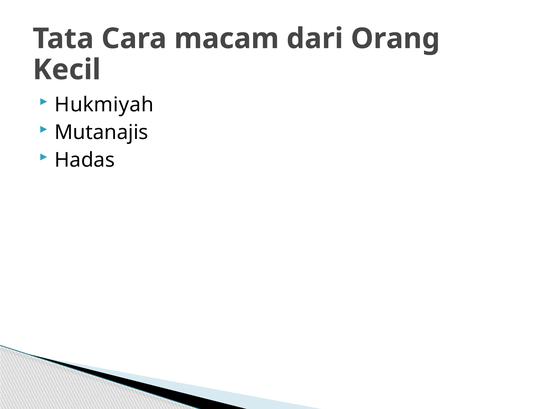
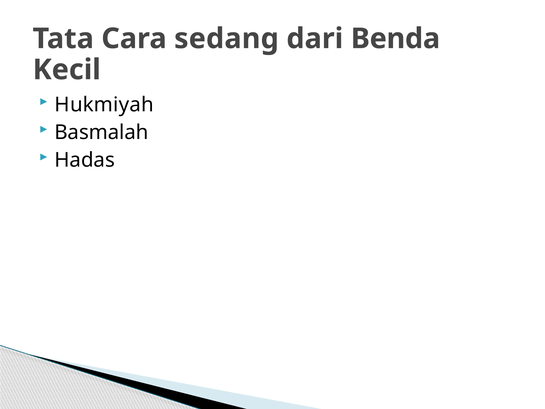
macam: macam -> sedang (226, 39)
Orang: Orang -> Benda (395, 39)
Mutanajis: Mutanajis -> Basmalah (101, 132)
